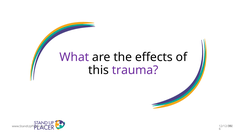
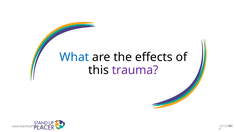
What colour: purple -> blue (74, 57)
